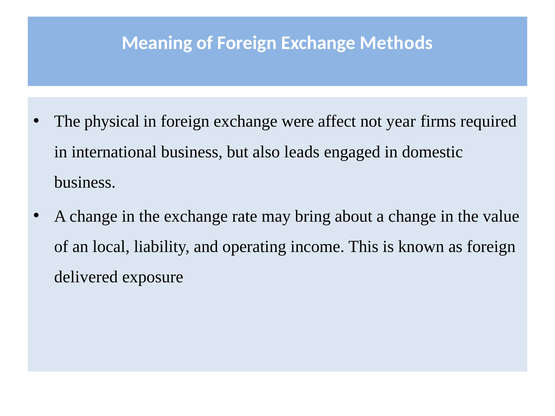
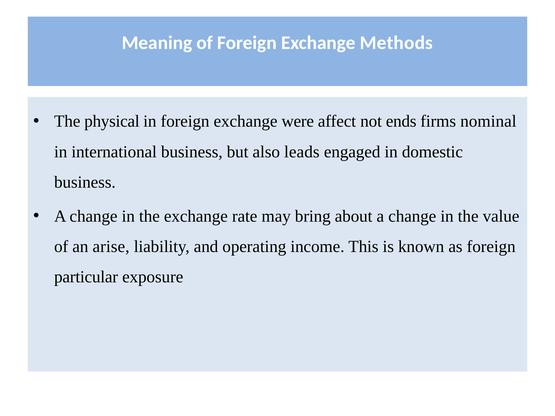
year: year -> ends (401, 121)
required: required -> nominal (488, 121)
local: local -> arise (111, 247)
delivered: delivered -> particular (86, 277)
